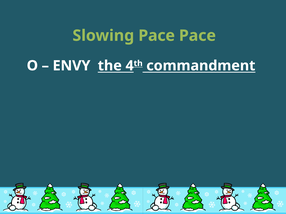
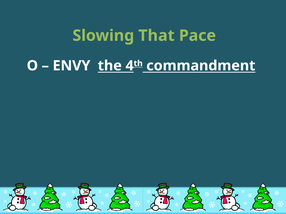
Slowing Pace: Pace -> That (156, 36)
